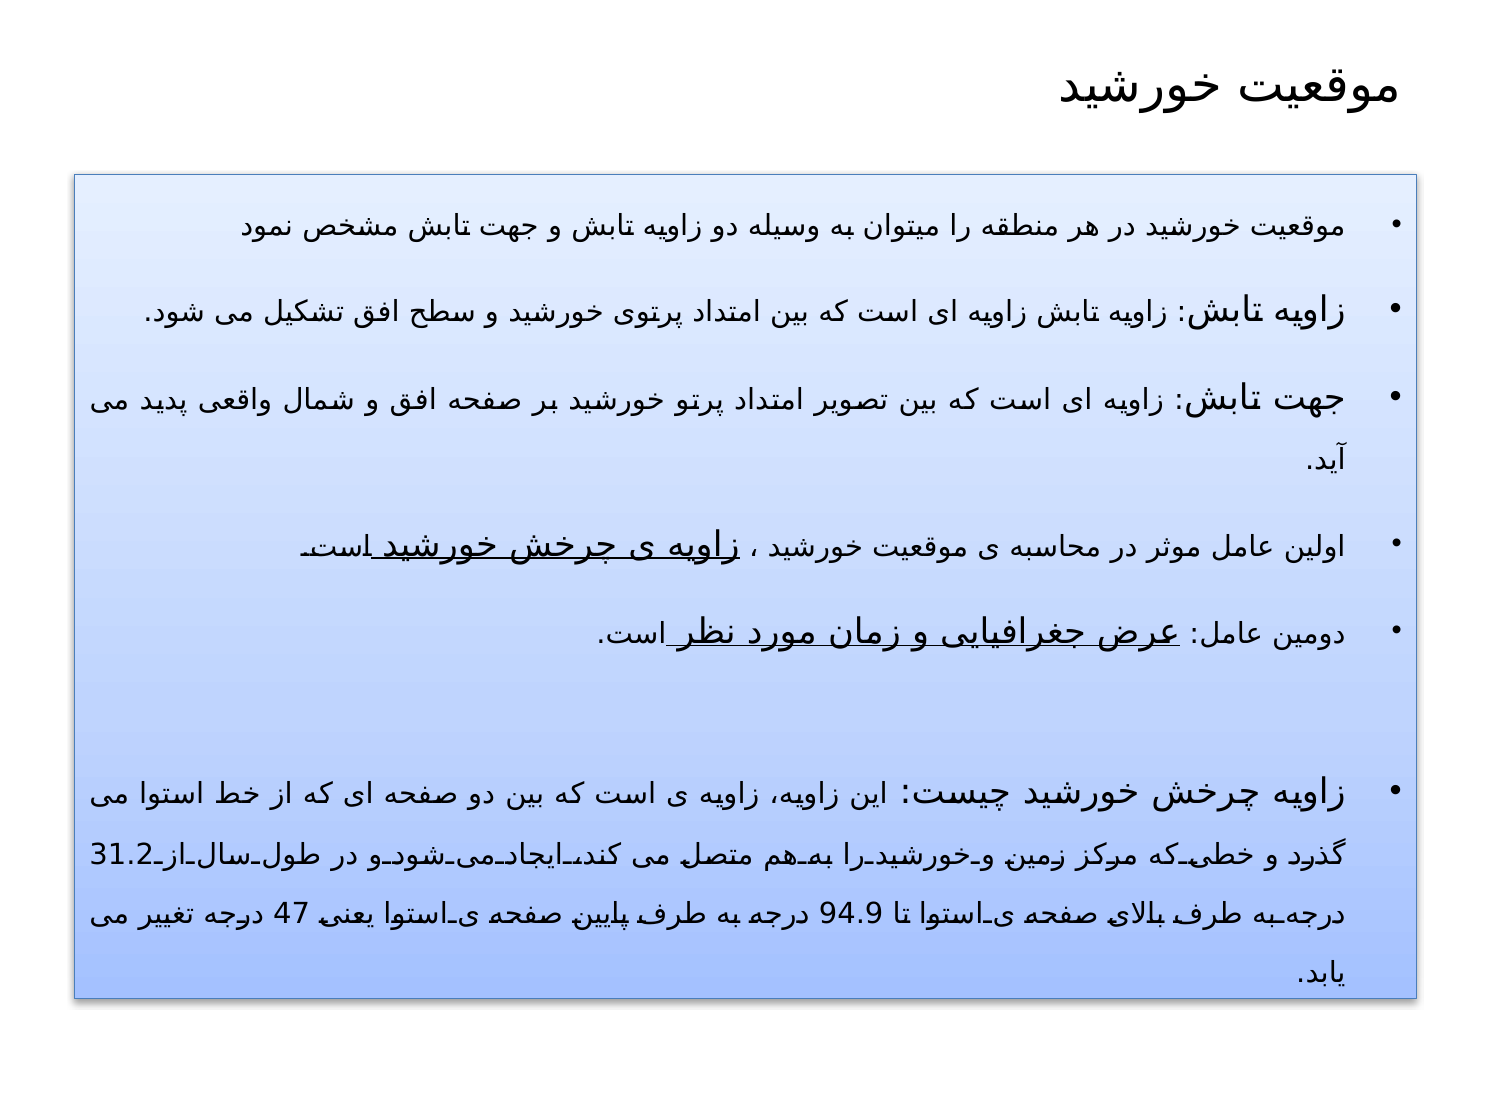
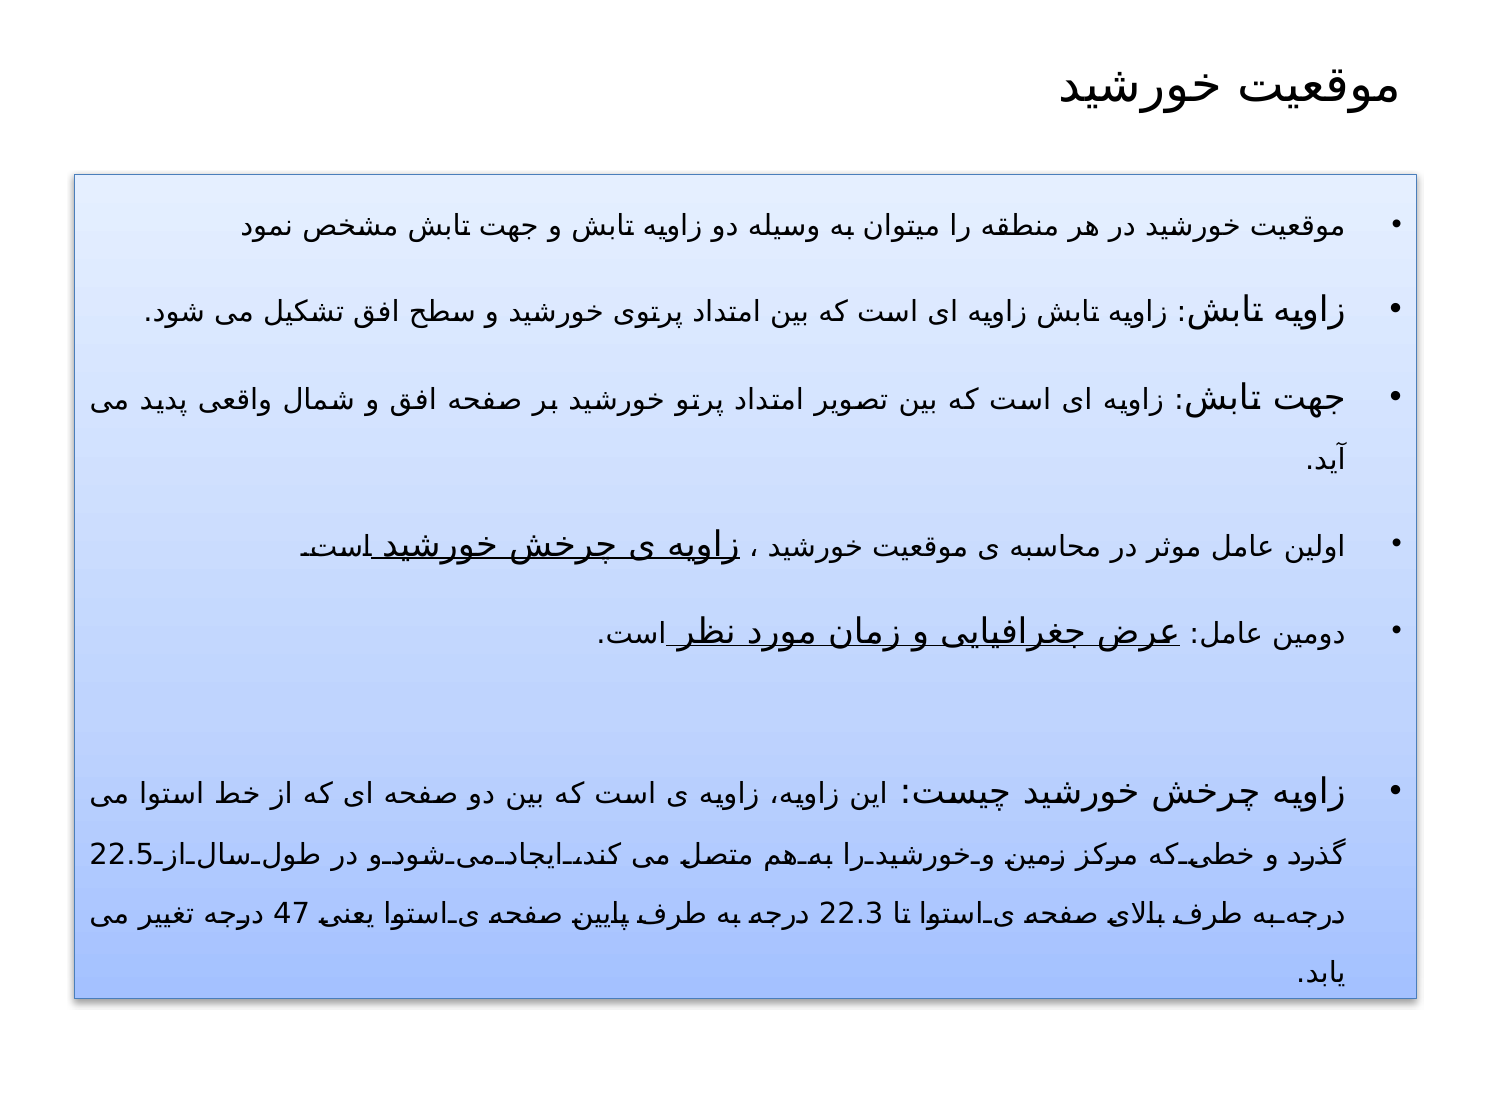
31.2: 31.2 -> 22.5 (122, 855)
94.9: 94.9 -> 22.3 (851, 914)
